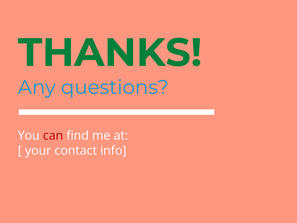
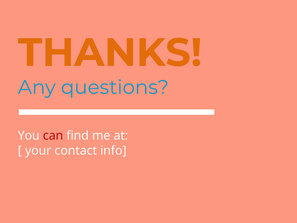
THANKS colour: green -> orange (110, 53)
